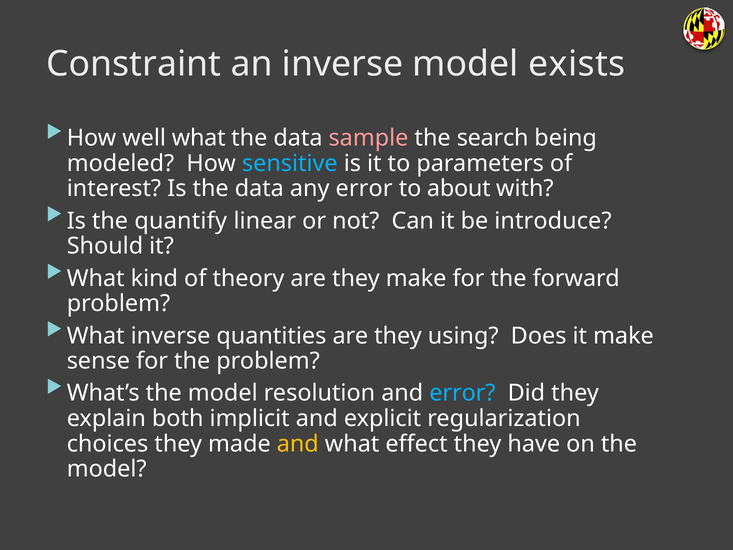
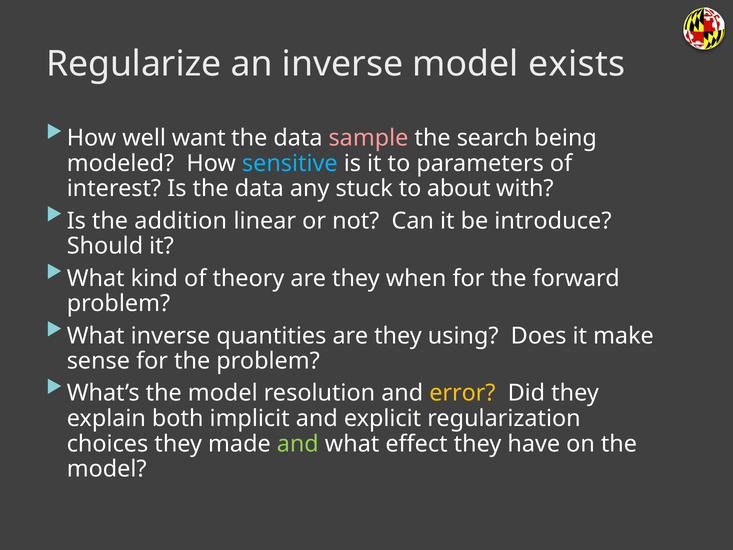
Constraint: Constraint -> Regularize (134, 64)
well what: what -> want (199, 138)
any error: error -> stuck (364, 189)
quantify: quantify -> addition (181, 221)
they make: make -> when (416, 278)
error colour: light blue -> yellow (462, 393)
and colour: yellow -> light green (298, 444)
